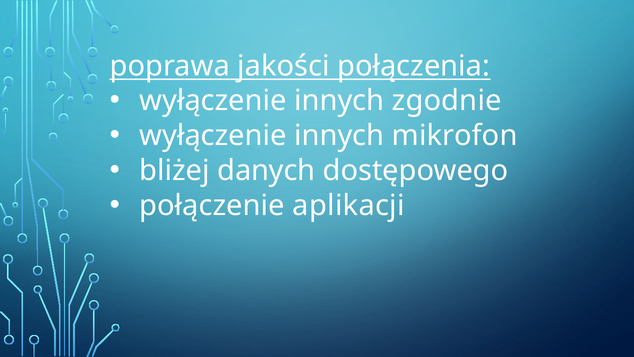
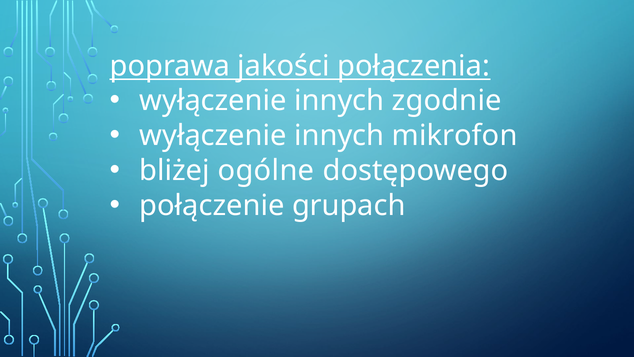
danych: danych -> ogólne (266, 170)
aplikacji: aplikacji -> grupach (349, 205)
